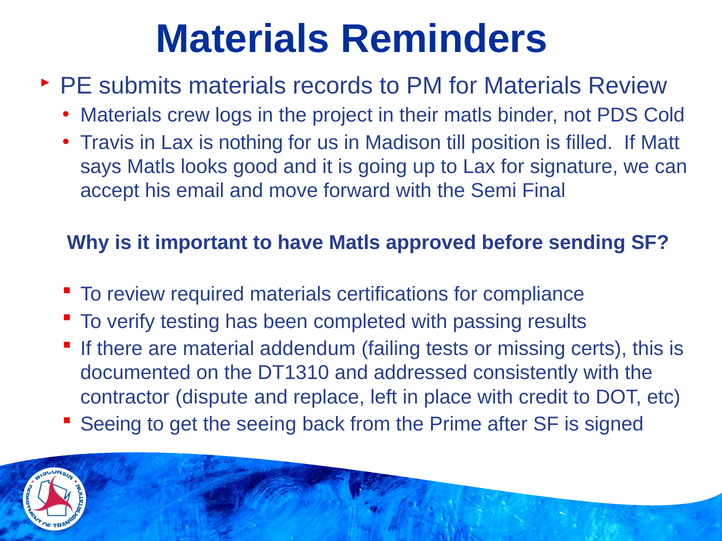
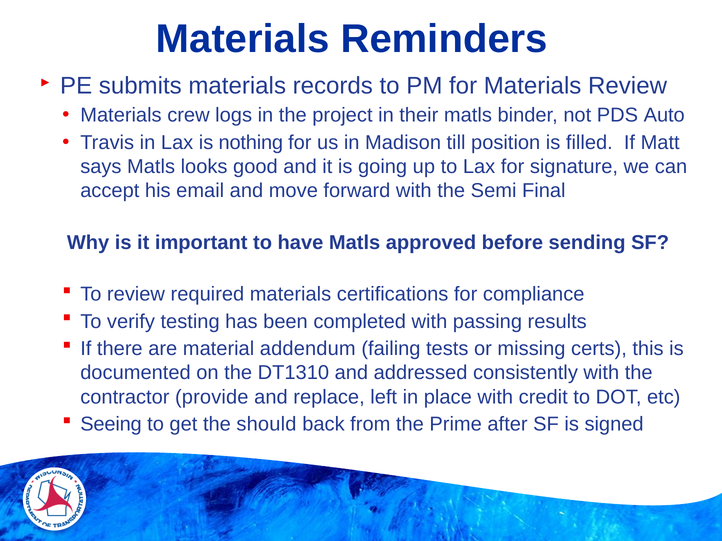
Cold: Cold -> Auto (664, 115)
dispute: dispute -> provide (212, 397)
the seeing: seeing -> should (266, 425)
